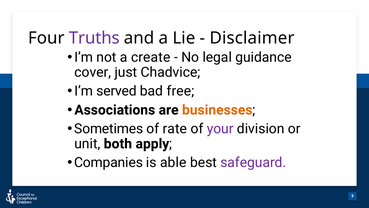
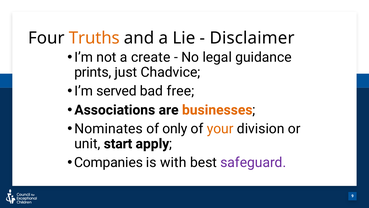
Truths colour: purple -> orange (94, 38)
cover: cover -> prints (93, 72)
Sometimes: Sometimes -> Nominates (109, 129)
rate: rate -> only (175, 129)
your colour: purple -> orange (220, 129)
both: both -> start (118, 143)
able: able -> with (173, 162)
